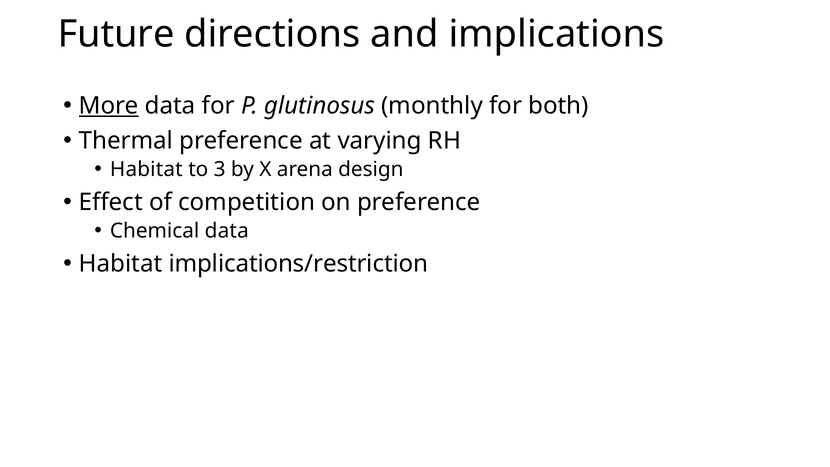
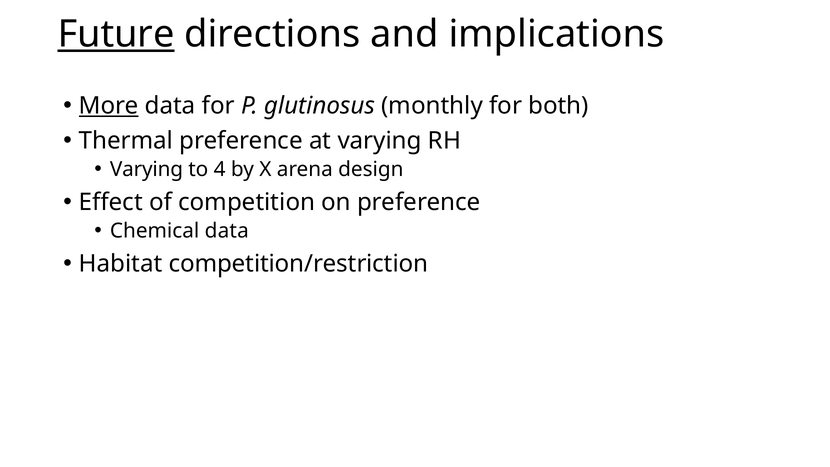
Future underline: none -> present (116, 34)
Habitat: Habitat -> Varying (147, 169)
3: 3 -> 4 (220, 169)
implications/restriction: implications/restriction -> competition/restriction (298, 264)
